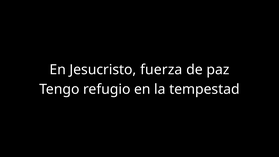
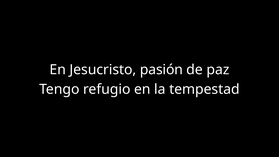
fuerza: fuerza -> pasión (161, 70)
